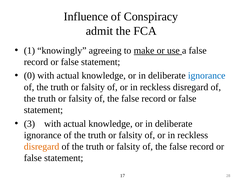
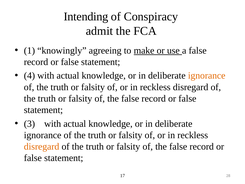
Influence: Influence -> Intending (86, 17)
0: 0 -> 4 (29, 76)
ignorance colour: blue -> orange (207, 76)
